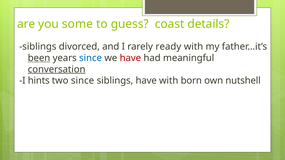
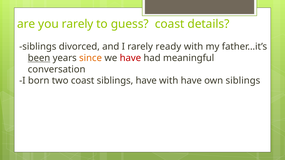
you some: some -> rarely (78, 24)
since colour: blue -> orange (91, 58)
conversation underline: present -> none (57, 69)
hints: hints -> born (39, 81)
two since: since -> coast (83, 81)
with born: born -> have (191, 81)
own nutshell: nutshell -> siblings (243, 81)
